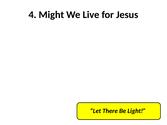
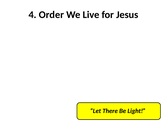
Might: Might -> Order (51, 15)
